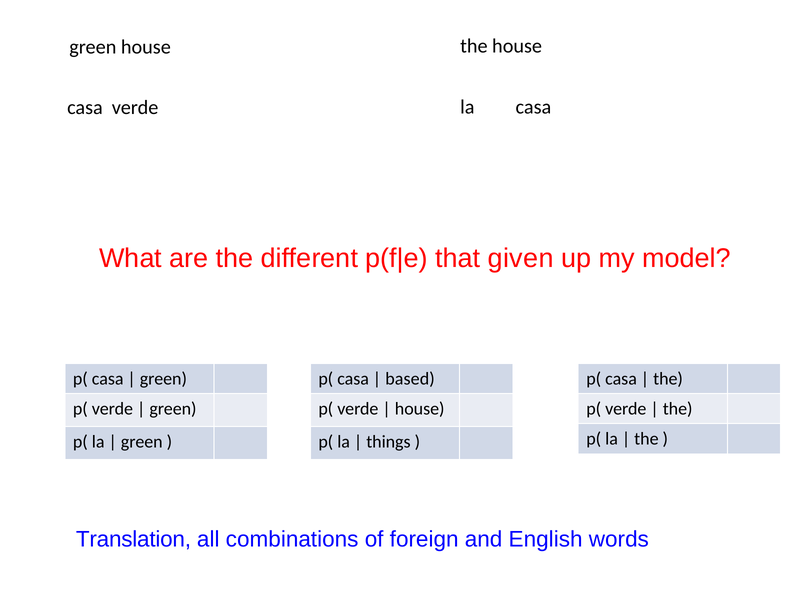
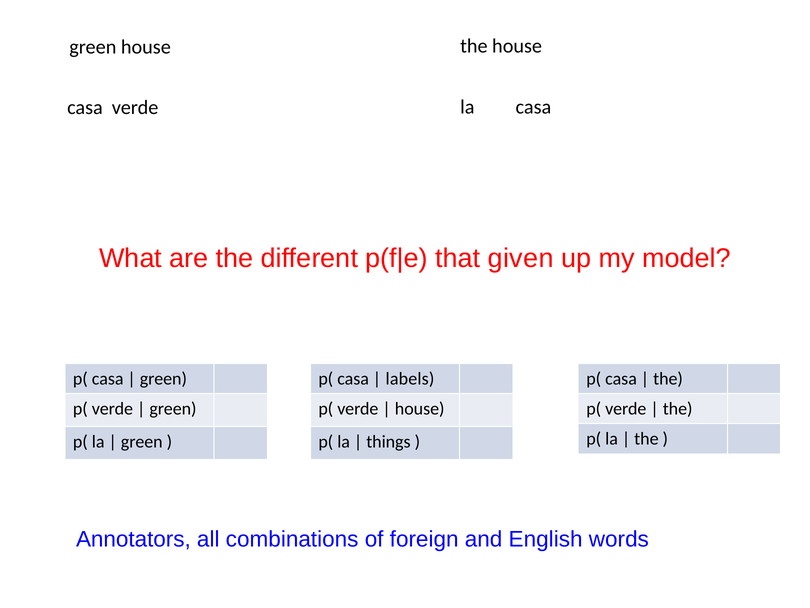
based: based -> labels (410, 378)
Translation: Translation -> Annotators (133, 539)
